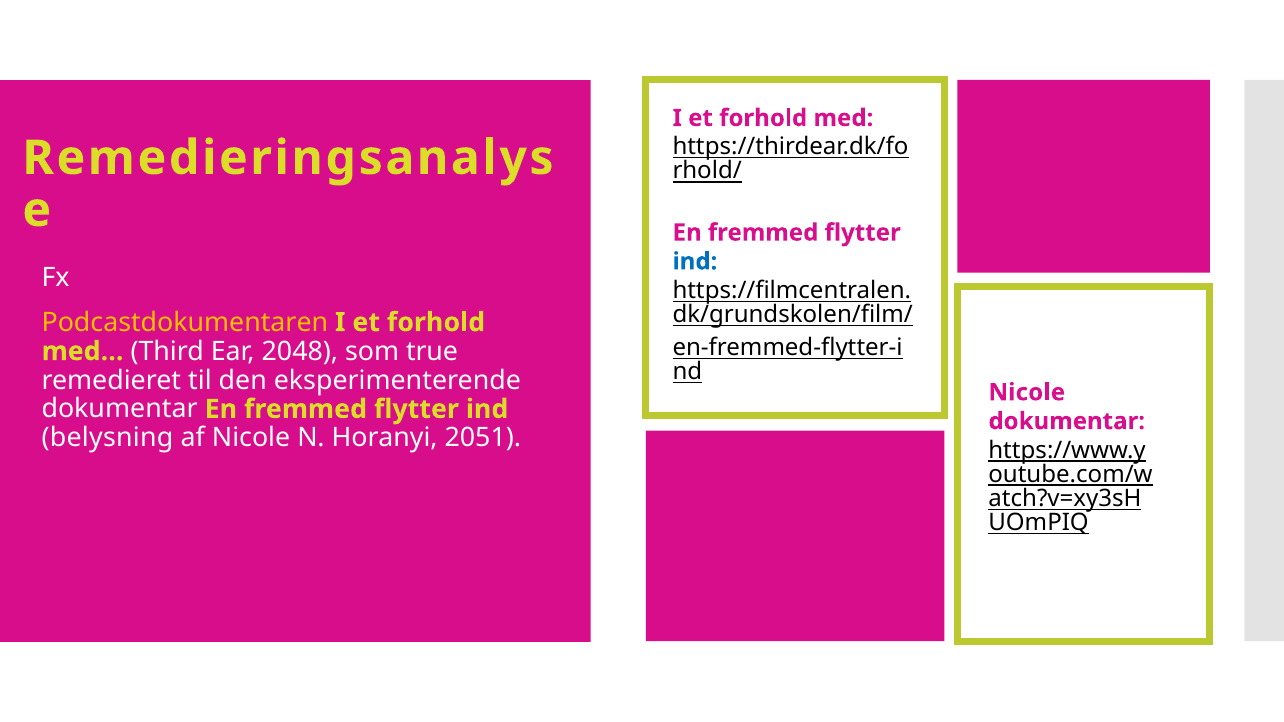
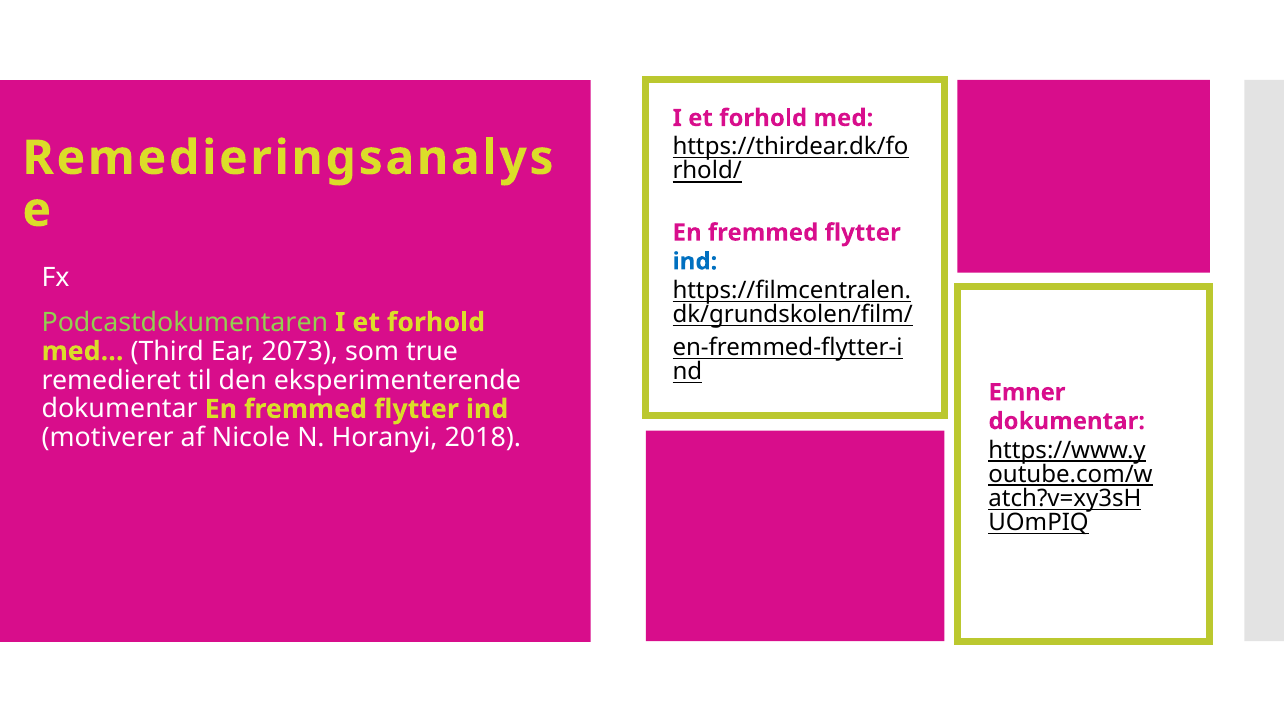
Podcastdokumentaren colour: yellow -> light green (185, 322)
2048: 2048 -> 2073 (300, 351)
Nicole: Nicole -> Emner (1027, 392)
belysning: belysning -> motiverer (108, 438)
2051: 2051 -> 2018 (483, 438)
